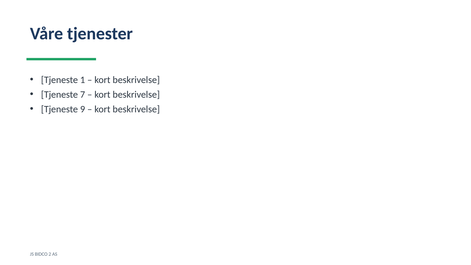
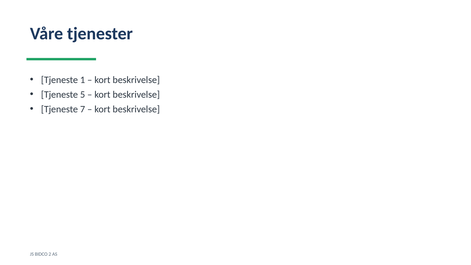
7: 7 -> 5 (83, 95)
9: 9 -> 7 (83, 109)
